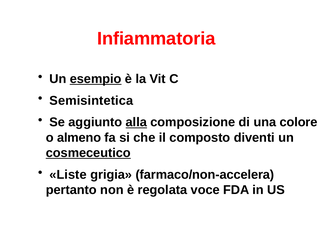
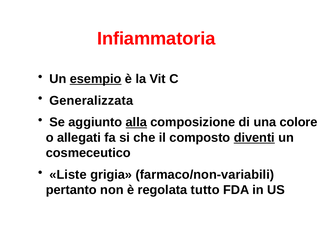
Semisintetica: Semisintetica -> Generalizzata (91, 101)
almeno: almeno -> allegati (79, 138)
diventi underline: none -> present (254, 138)
cosmeceutico underline: present -> none (88, 153)
farmaco/non-accelera: farmaco/non-accelera -> farmaco/non-variabili (205, 175)
voce: voce -> tutto (205, 190)
